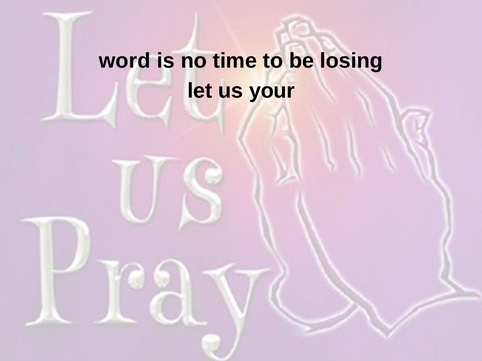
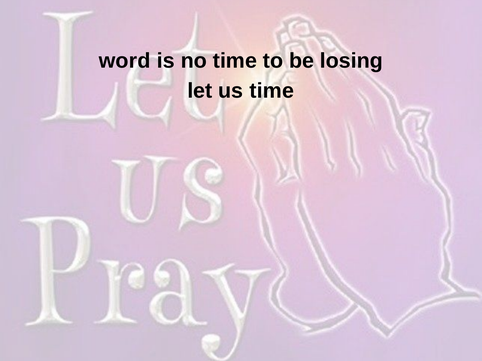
us your: your -> time (272, 91)
